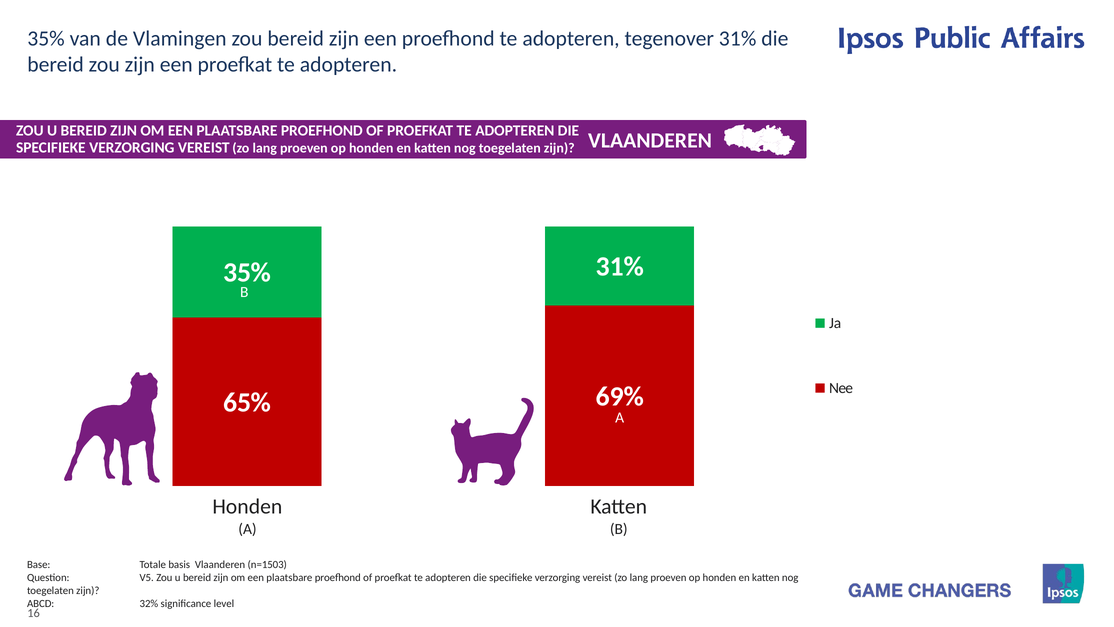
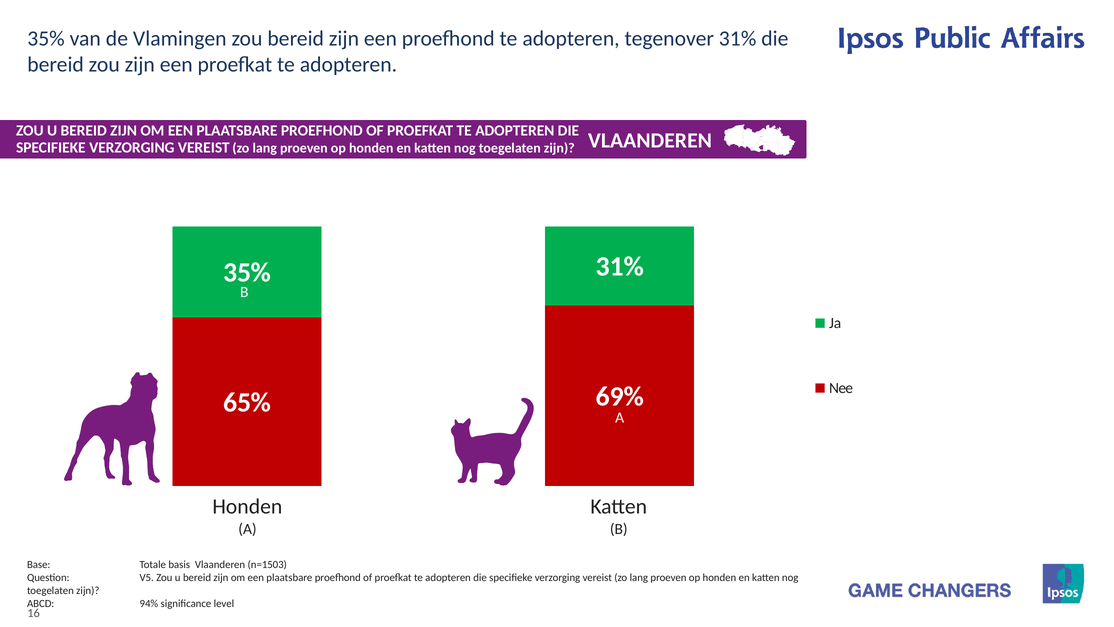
32%: 32% -> 94% (149, 603)
